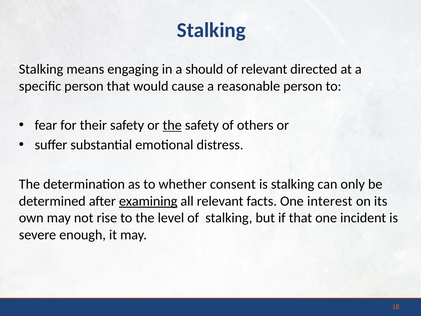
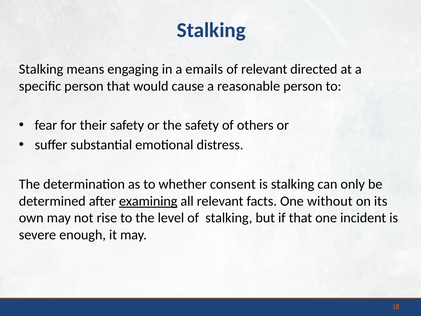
should: should -> emails (204, 69)
the underline: present -> none (172, 125)
interest: interest -> without (330, 201)
